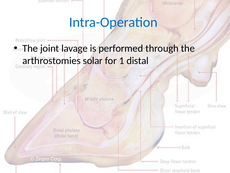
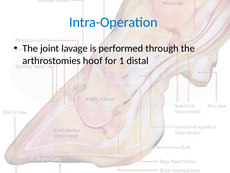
solar: solar -> hoof (93, 61)
